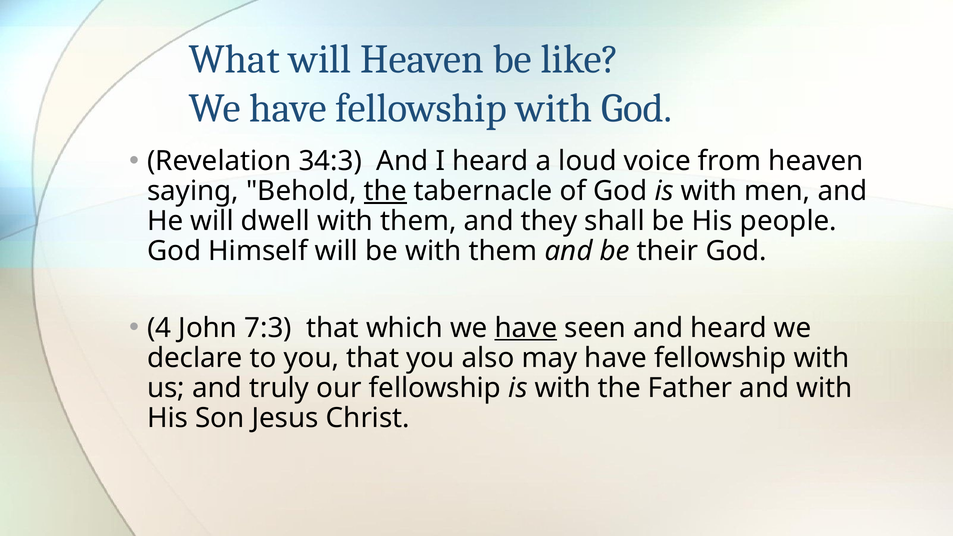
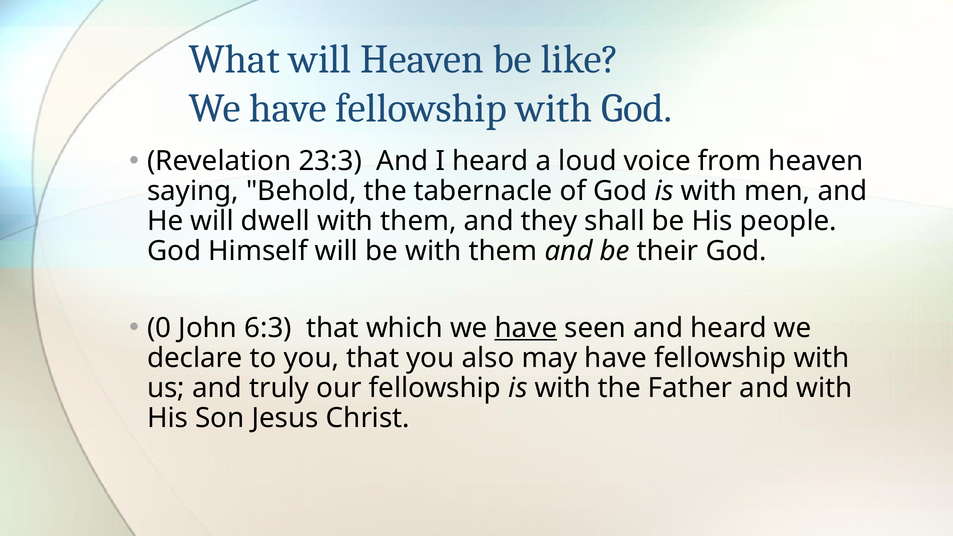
34:3: 34:3 -> 23:3 (330, 161)
the underline: present -> none (385, 191)
4: 4 -> 0 (159, 328)
7:3: 7:3 -> 6:3 (268, 328)
